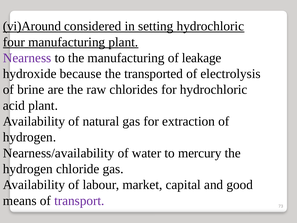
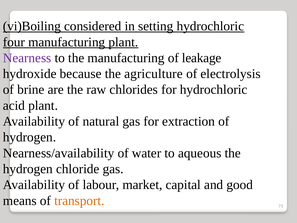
vi)Around: vi)Around -> vi)Boiling (32, 26)
transported: transported -> agriculture (154, 74)
mercury: mercury -> aqueous (200, 153)
transport colour: purple -> orange (79, 200)
